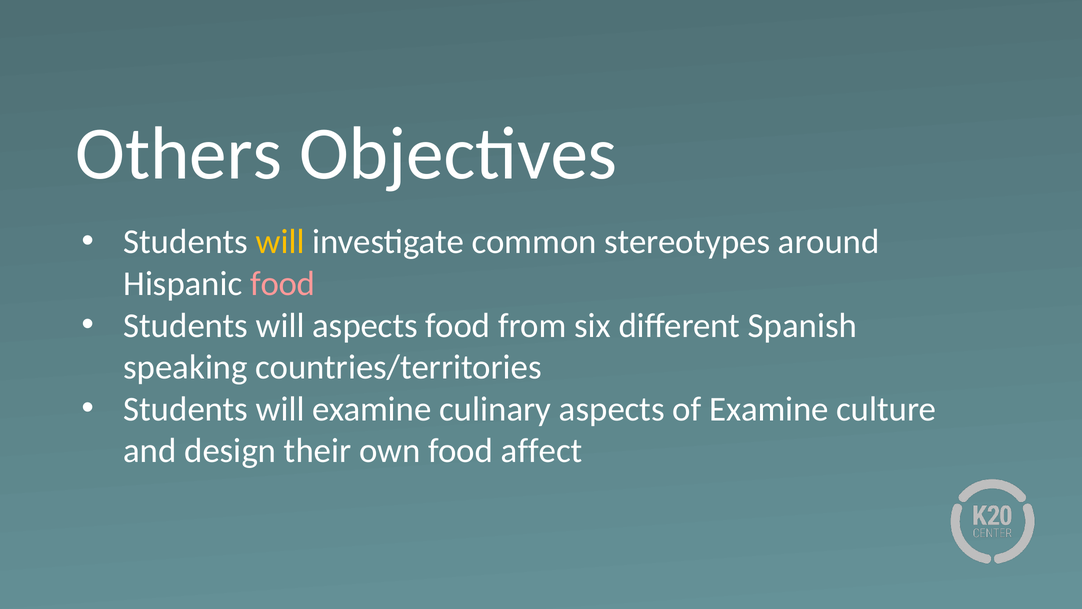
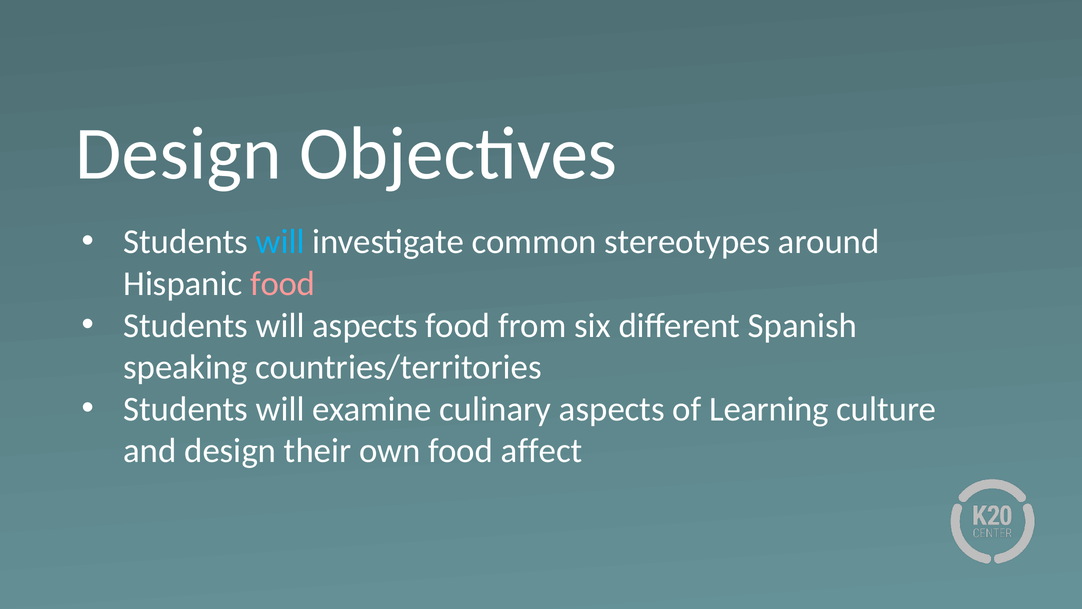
Others: Others -> Design (179, 154)
will colour: yellow -> light blue (280, 242)
of Examine: Examine -> Learning (769, 409)
